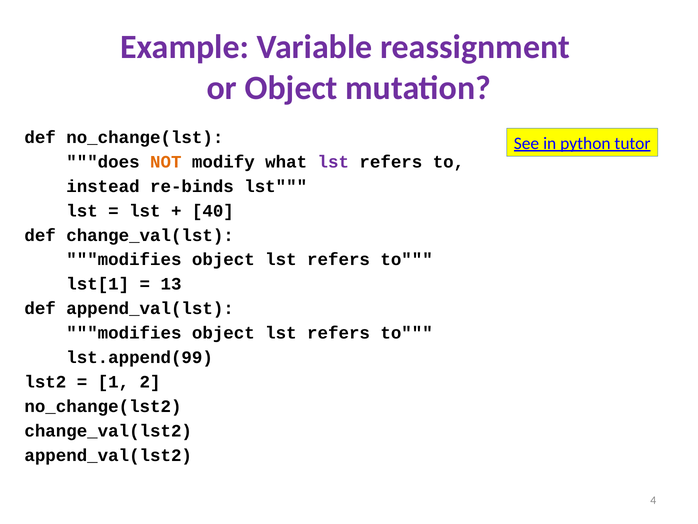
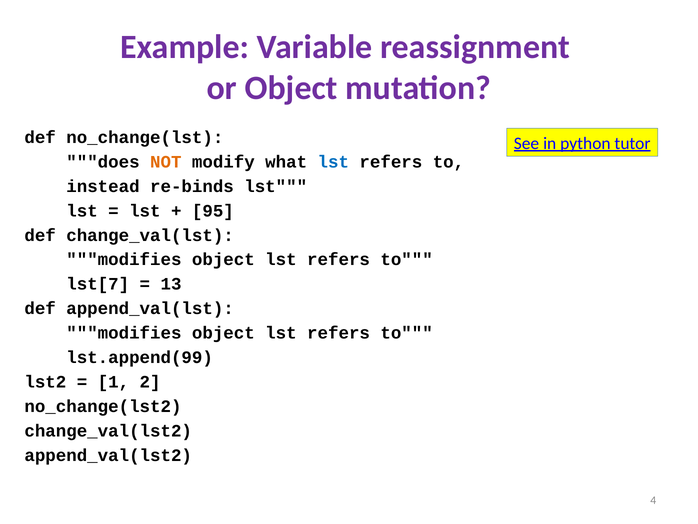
lst colour: purple -> blue (333, 162)
40: 40 -> 95 (213, 211)
lst[1: lst[1 -> lst[7 (98, 284)
